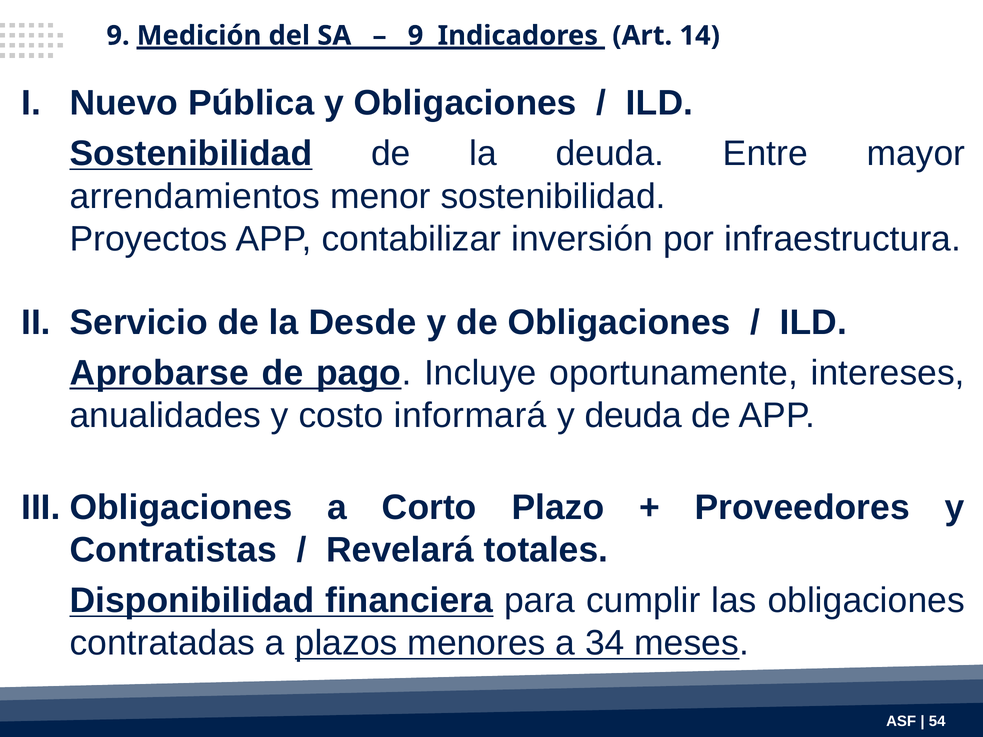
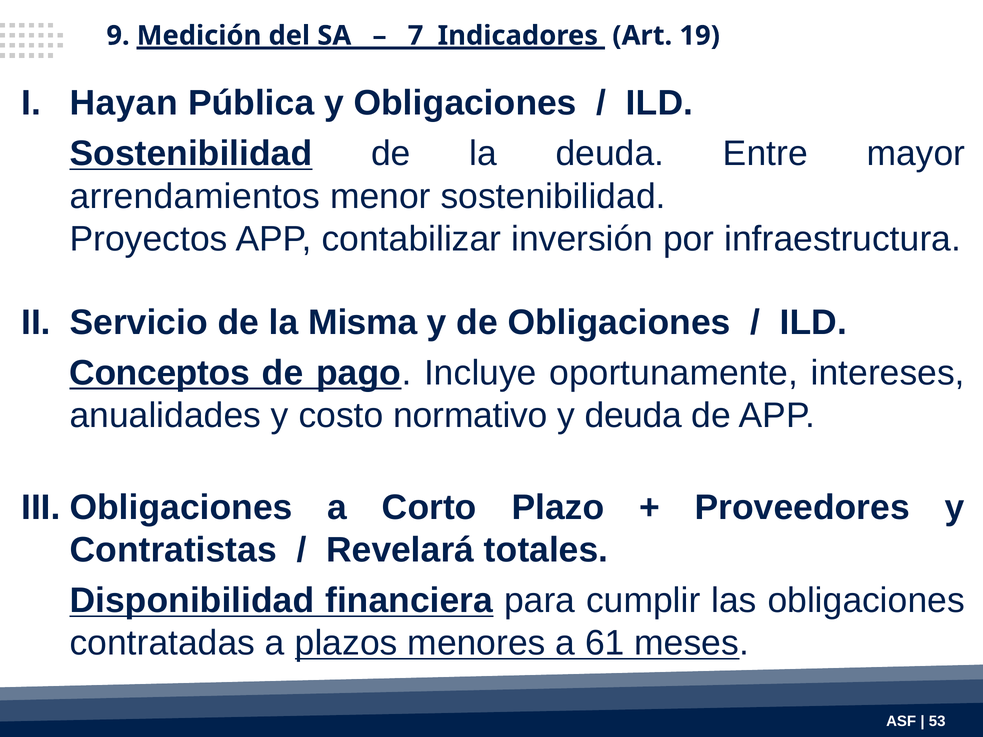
9: 9 -> 7 (416, 36)
14: 14 -> 19 (700, 36)
Nuevo: Nuevo -> Hayan (124, 103)
Desde: Desde -> Misma (363, 322)
Aprobarse: Aprobarse -> Conceptos (160, 373)
informará: informará -> normativo (470, 416)
34: 34 -> 61 (605, 643)
54: 54 -> 53 (937, 721)
